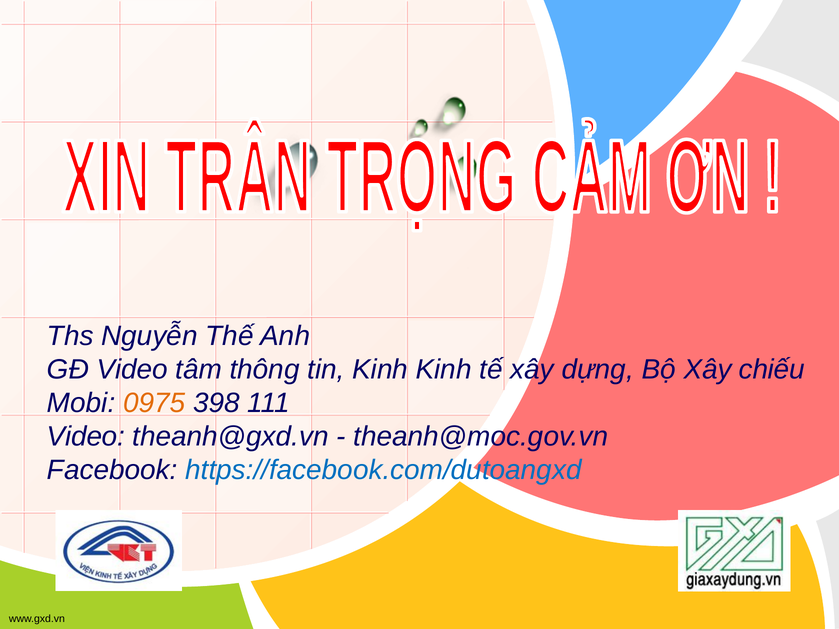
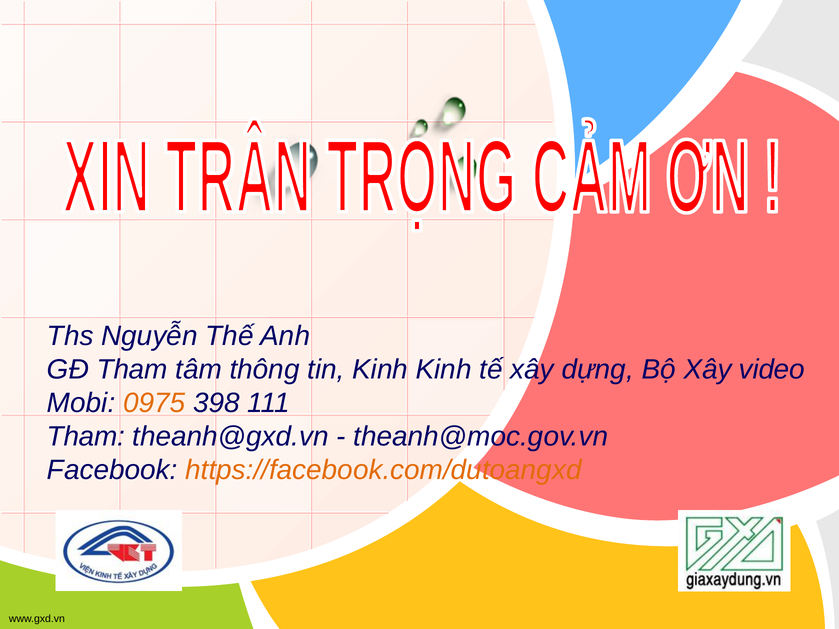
GĐ Video: Video -> Tham (132, 370)
chiếu: chiếu -> video (772, 370)
Video: Video -> Tham (86, 437)
https://facebook.com/dutoangxd colour: blue -> orange (383, 470)
